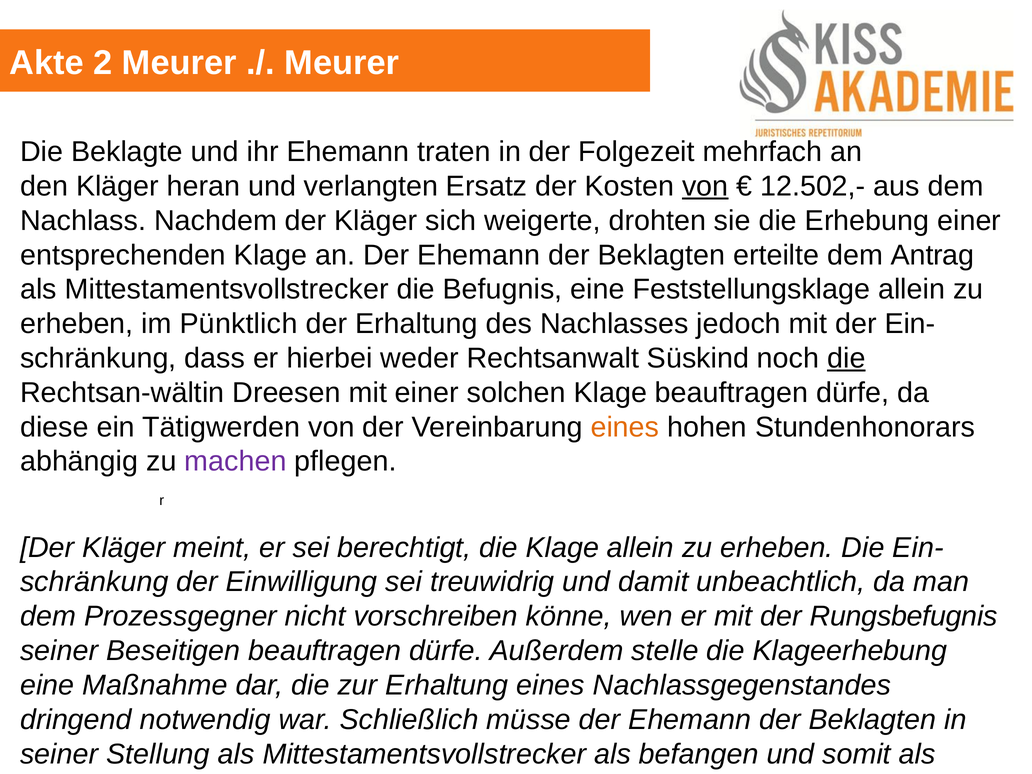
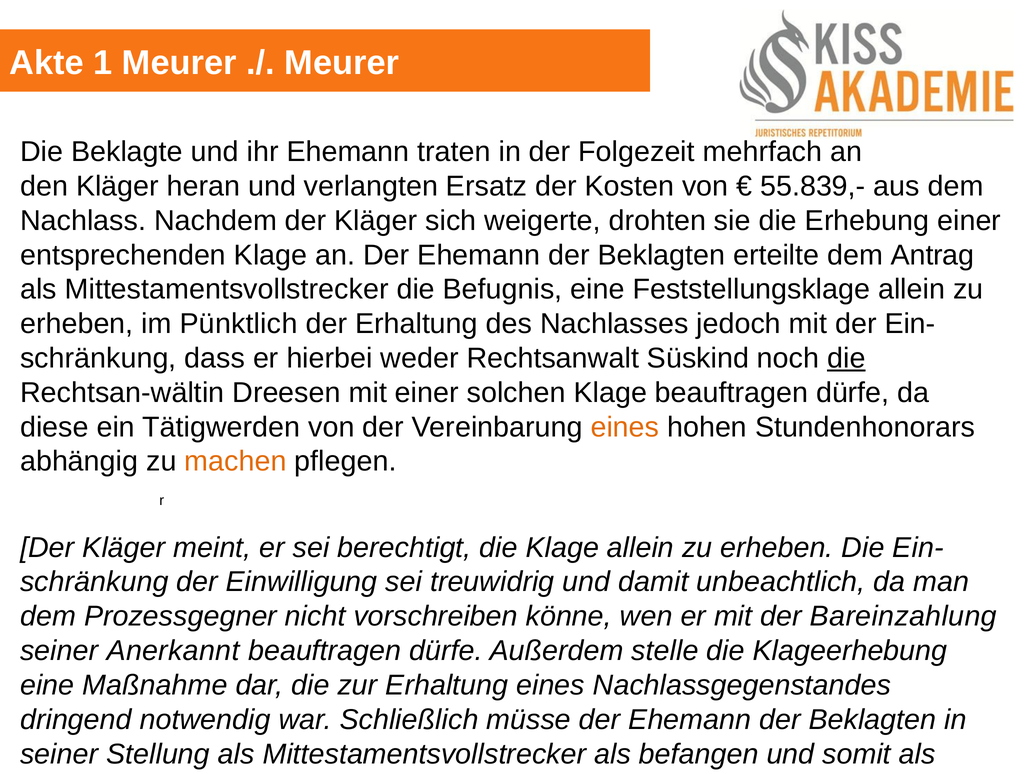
Akte 2: 2 -> 1 (103, 63)
von underline: present -> none (705, 186)
12.502,-: 12.502,- -> 55.839,- (813, 186)
machen colour: purple -> orange (235, 462)
Rungsbefugnis: Rungsbefugnis -> Bareinzahlung (903, 616)
Beseitigen: Beseitigen -> Anerkannt (173, 651)
